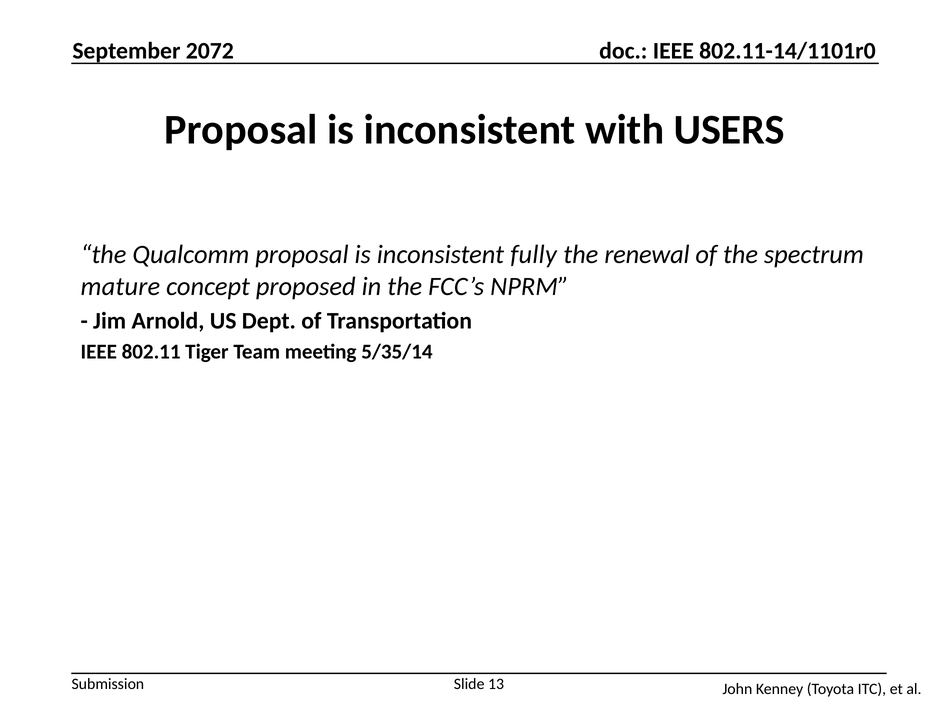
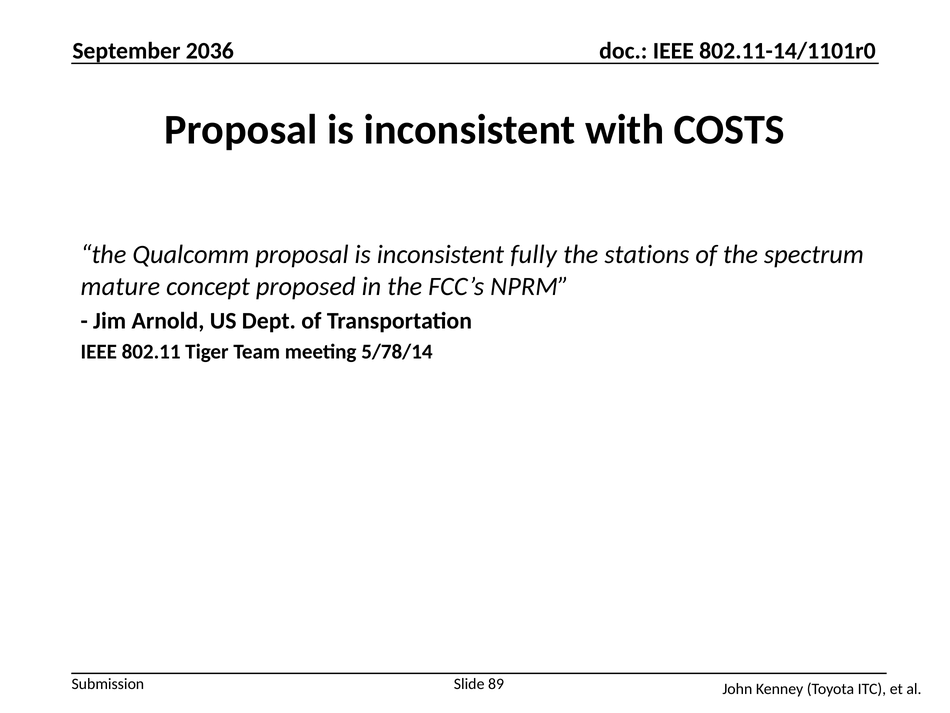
2072: 2072 -> 2036 (210, 51)
USERS: USERS -> COSTS (729, 130)
renewal: renewal -> stations (647, 254)
5/35/14: 5/35/14 -> 5/78/14 (397, 352)
13: 13 -> 89 (496, 683)
